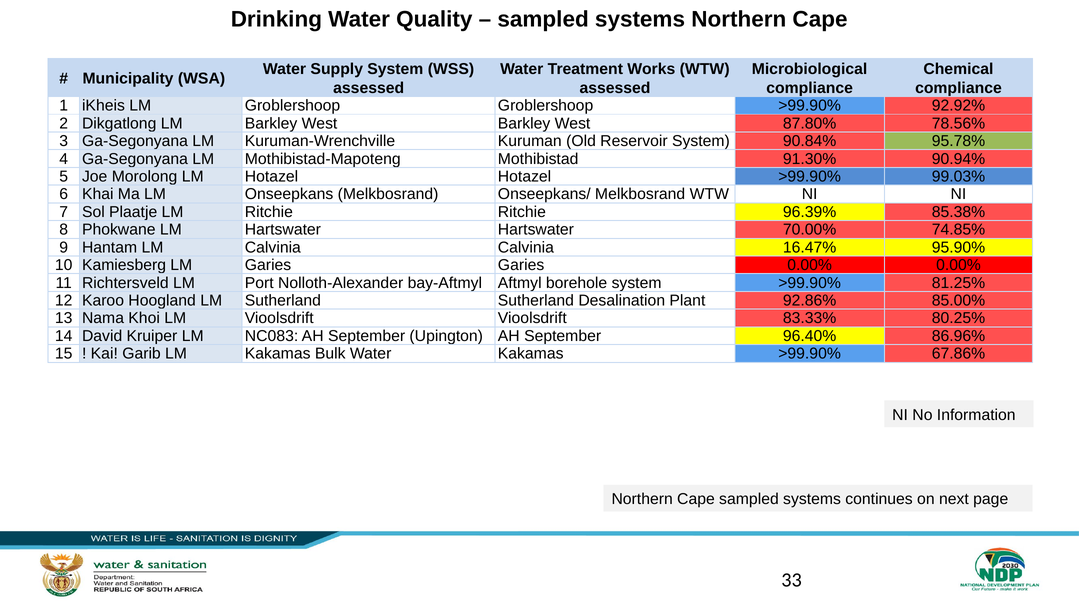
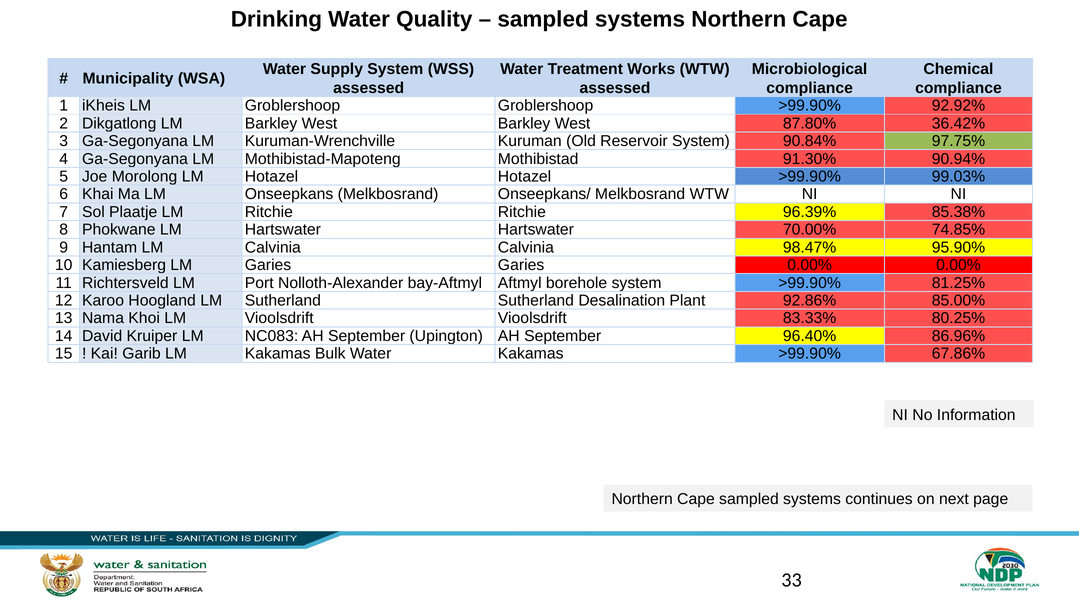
78.56%: 78.56% -> 36.42% (958, 123)
95.78%: 95.78% -> 97.75% (958, 141)
16.47%: 16.47% -> 98.47% (810, 247)
